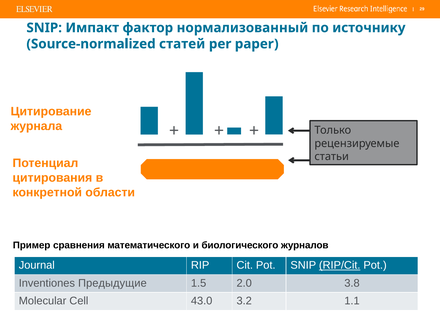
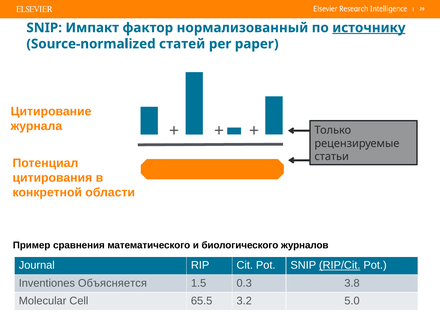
источнику underline: none -> present (369, 28)
Предыдущие: Предыдущие -> Объясняется (112, 283)
2.0: 2.0 -> 0.3 (244, 283)
43.0: 43.0 -> 65.5 (202, 301)
1.1: 1.1 -> 5.0 (352, 301)
